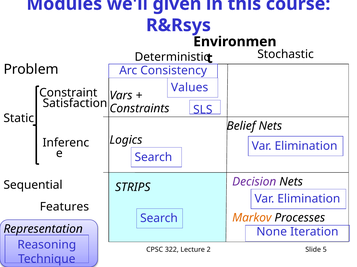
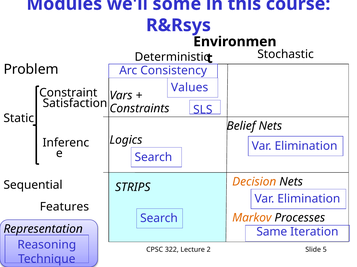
given: given -> some (177, 4)
Decision colour: purple -> orange (254, 182)
None: None -> Same (272, 232)
